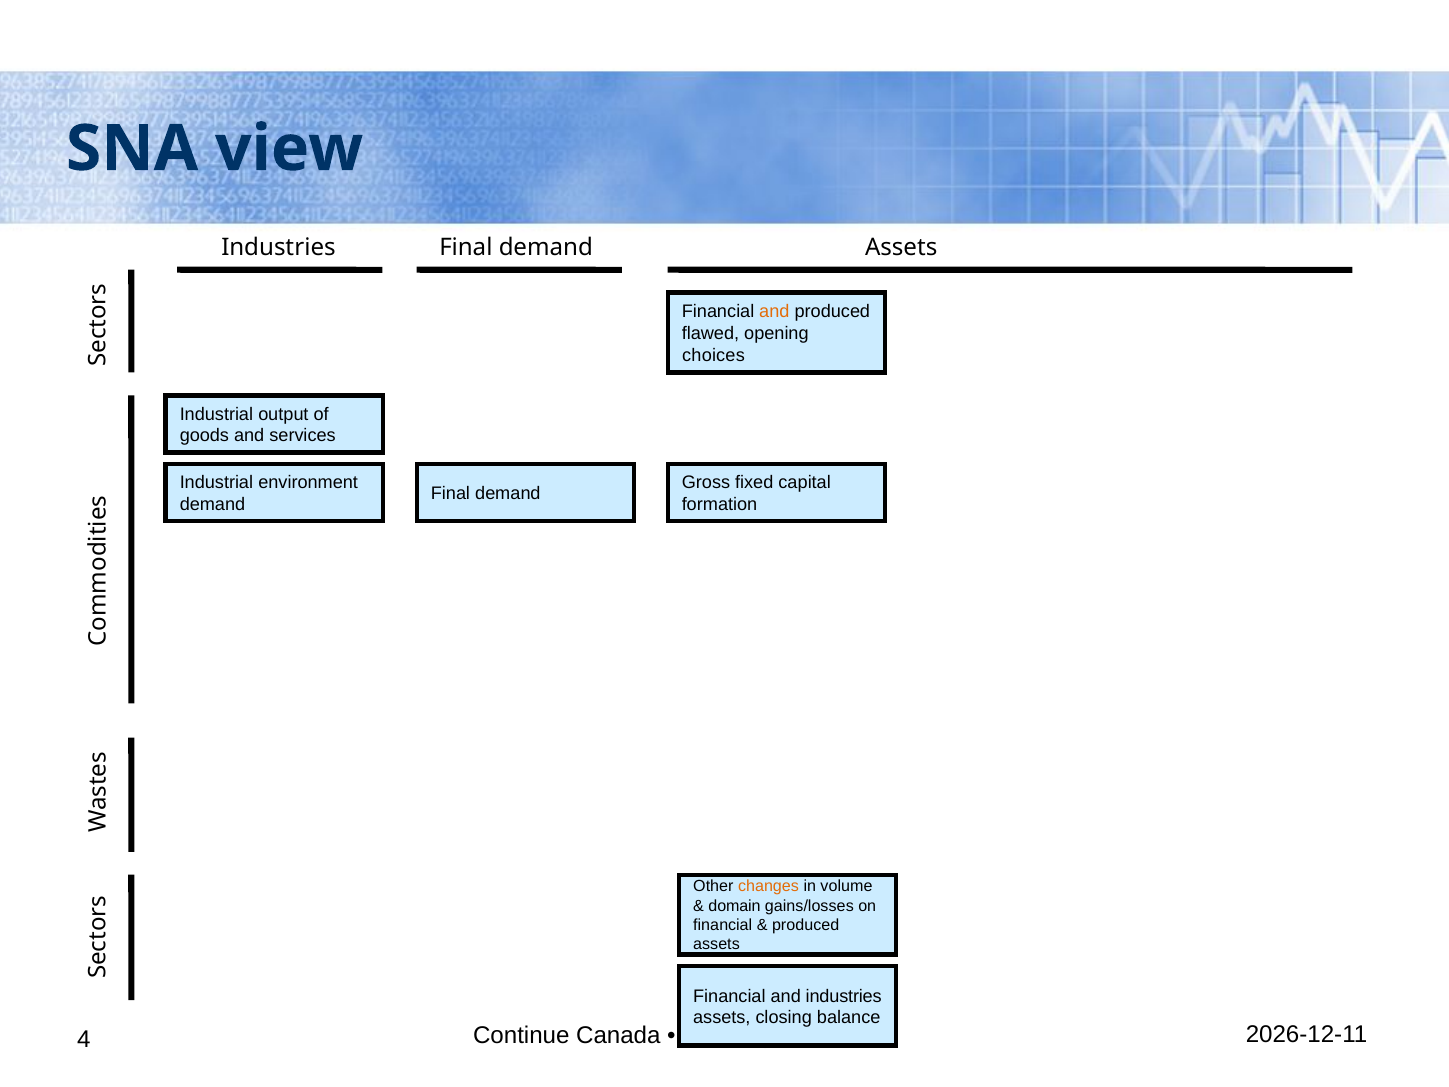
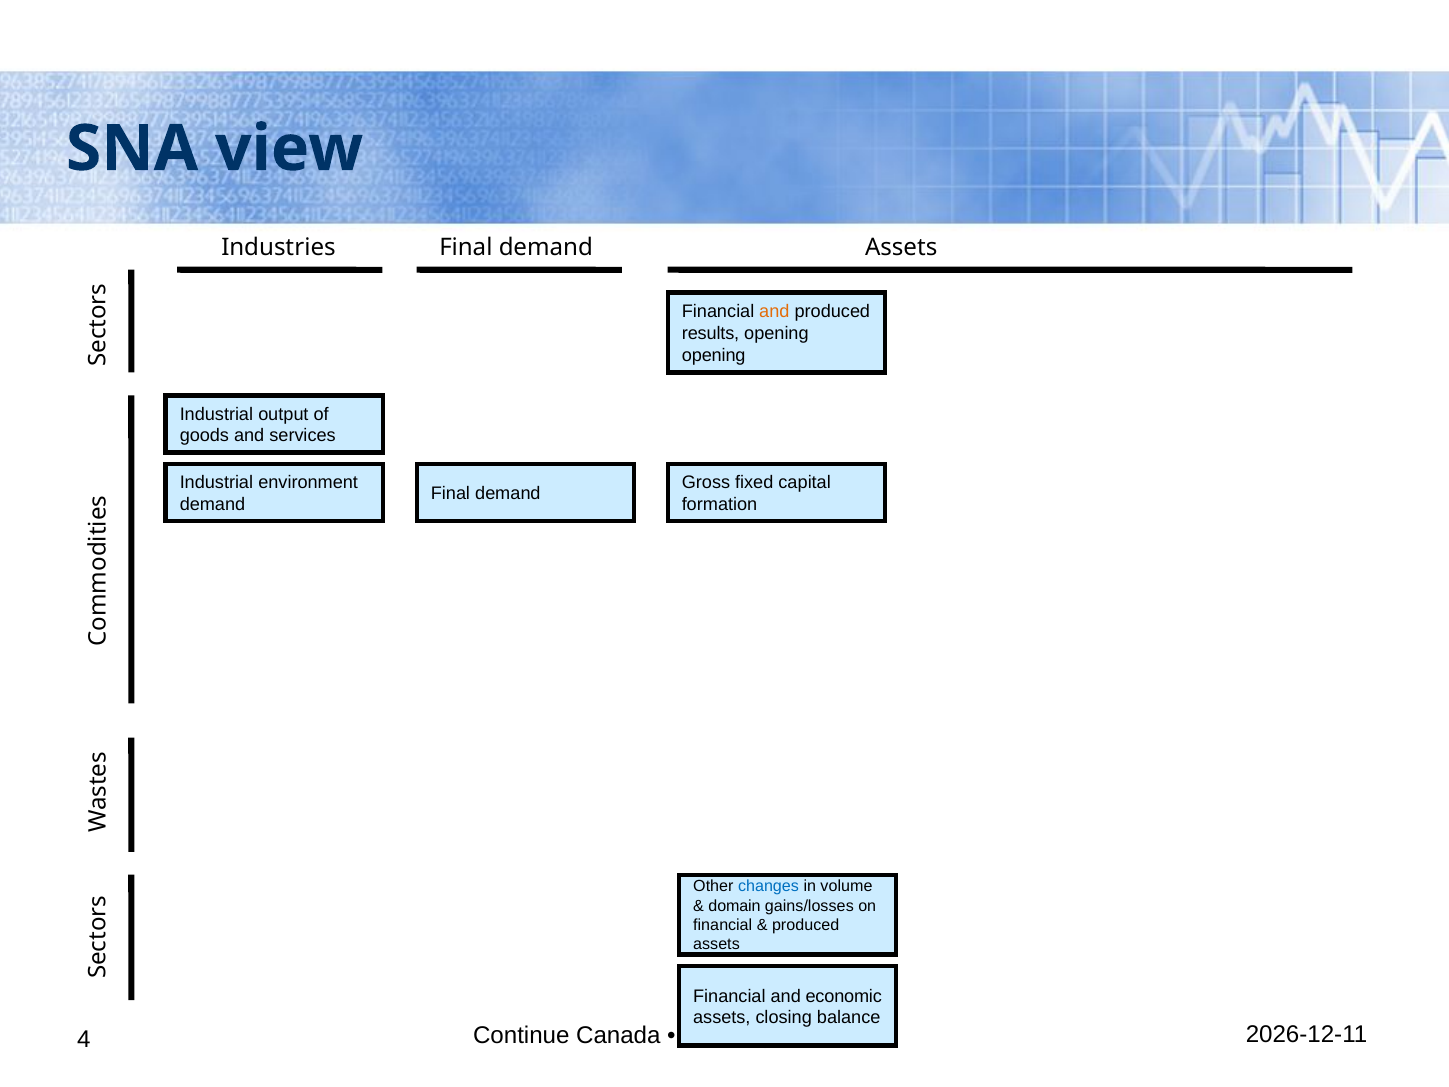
flawed: flawed -> results (711, 334)
choices: choices -> opening (714, 355)
changes colour: orange -> blue (768, 886)
and industries: industries -> economic (844, 996)
